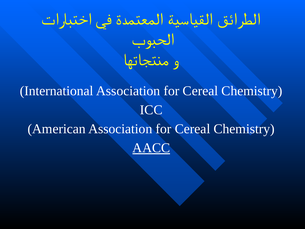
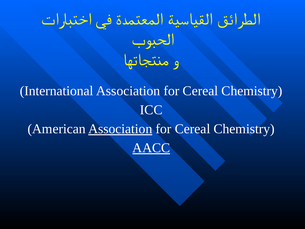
Association underline: none -> present (120, 129)
